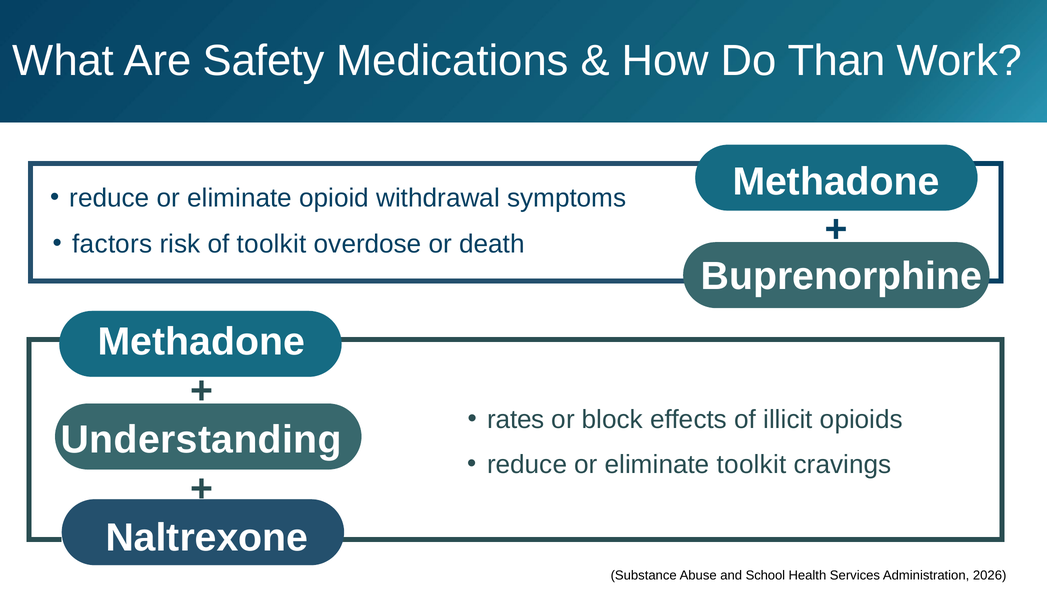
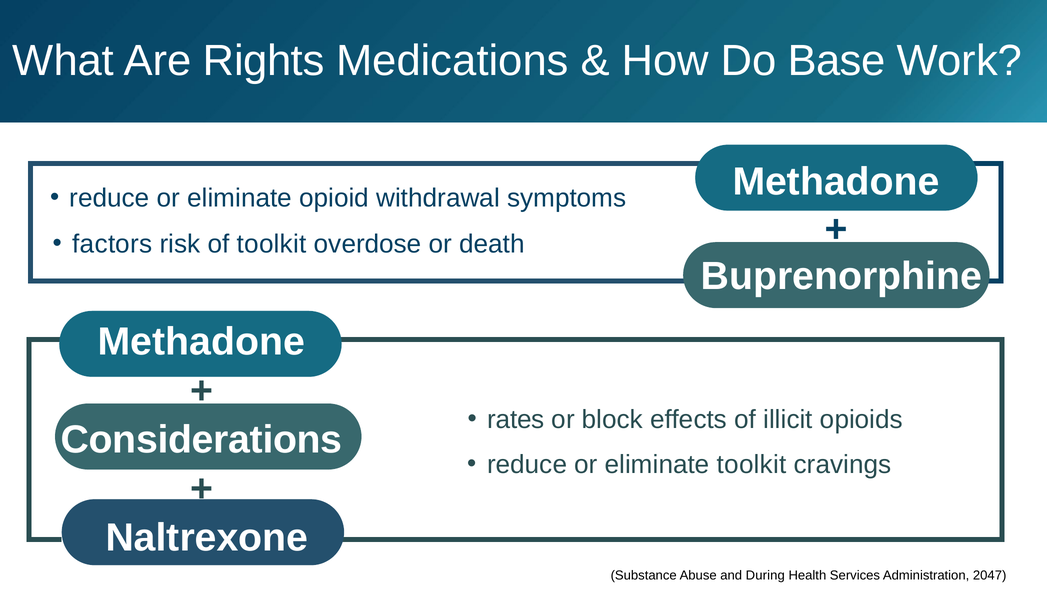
Safety: Safety -> Rights (264, 61)
Than: Than -> Base (837, 61)
Understanding: Understanding -> Considerations (202, 440)
School: School -> During (765, 576)
2026: 2026 -> 2047 (990, 576)
